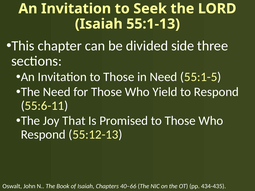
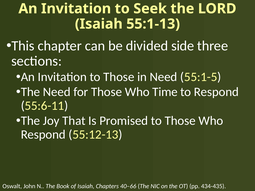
Yield: Yield -> Time (165, 92)
